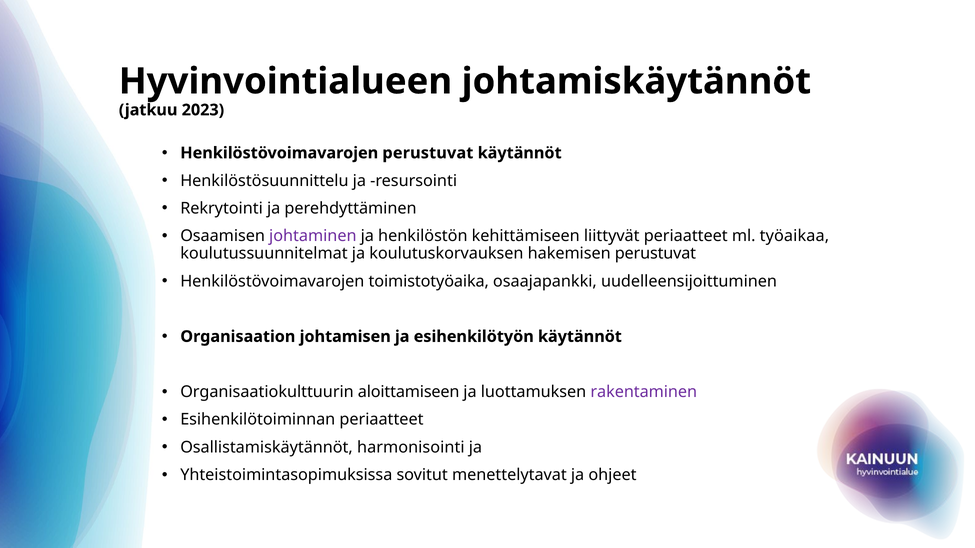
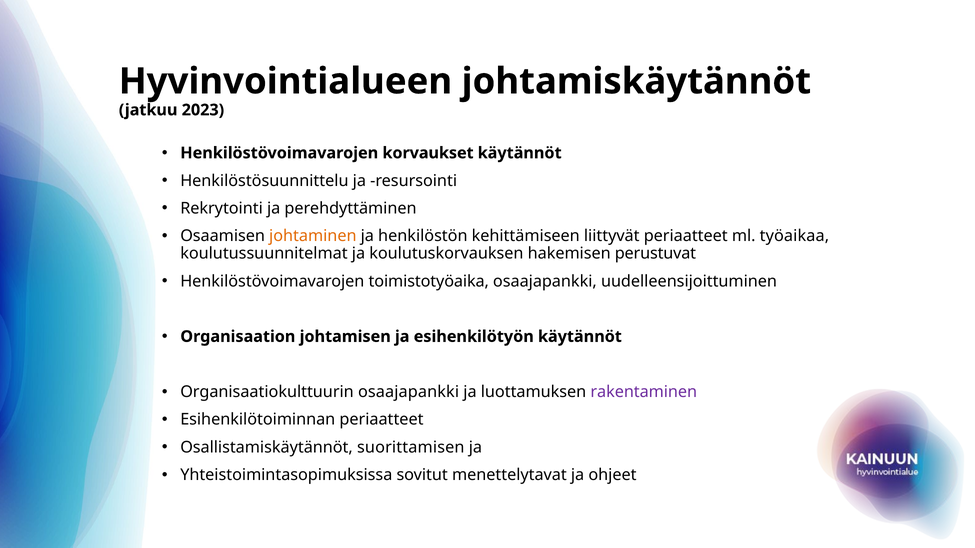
Henkilöstövoimavarojen perustuvat: perustuvat -> korvaukset (428, 153)
johtaminen colour: purple -> orange (313, 236)
Organisaatiokulttuurin aloittamiseen: aloittamiseen -> osaajapankki (409, 392)
harmonisointi: harmonisointi -> suorittamisen (411, 448)
